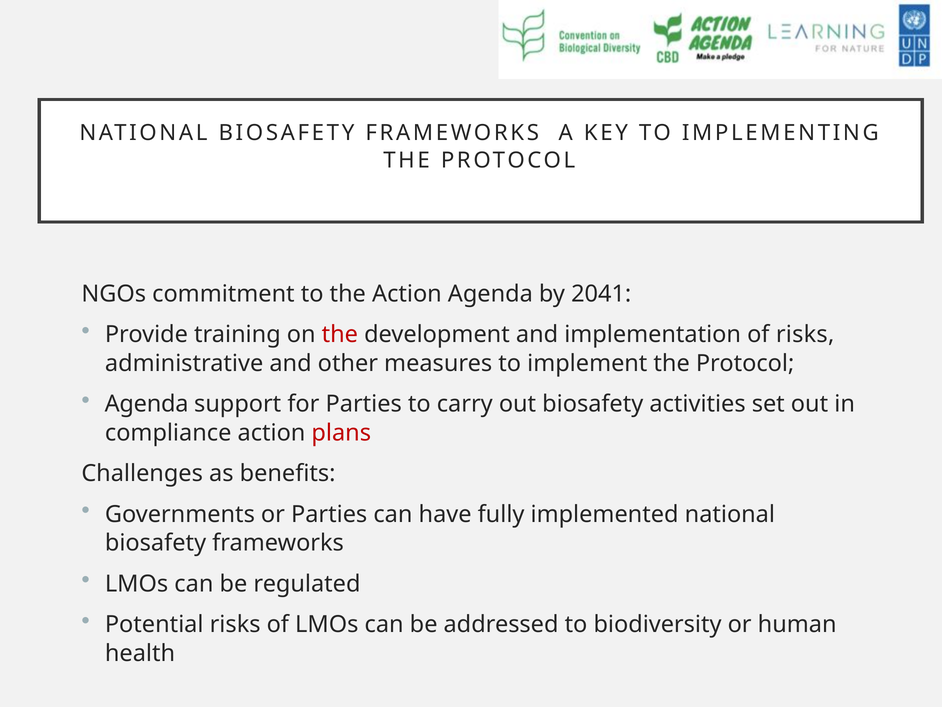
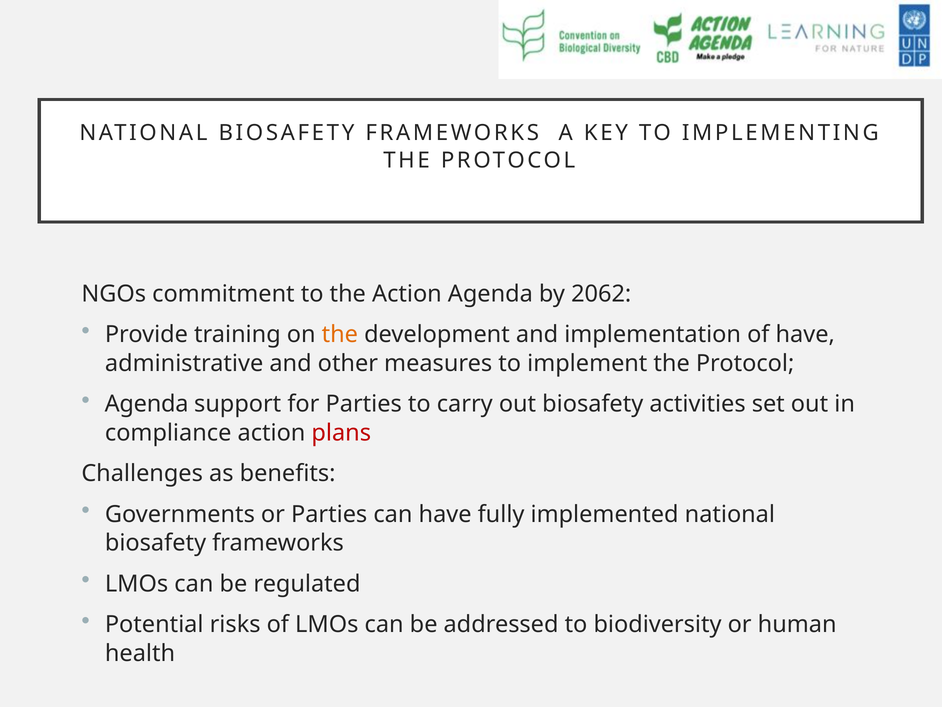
2041: 2041 -> 2062 (601, 294)
the colour: red -> orange (340, 334)
of risks: risks -> have (805, 334)
